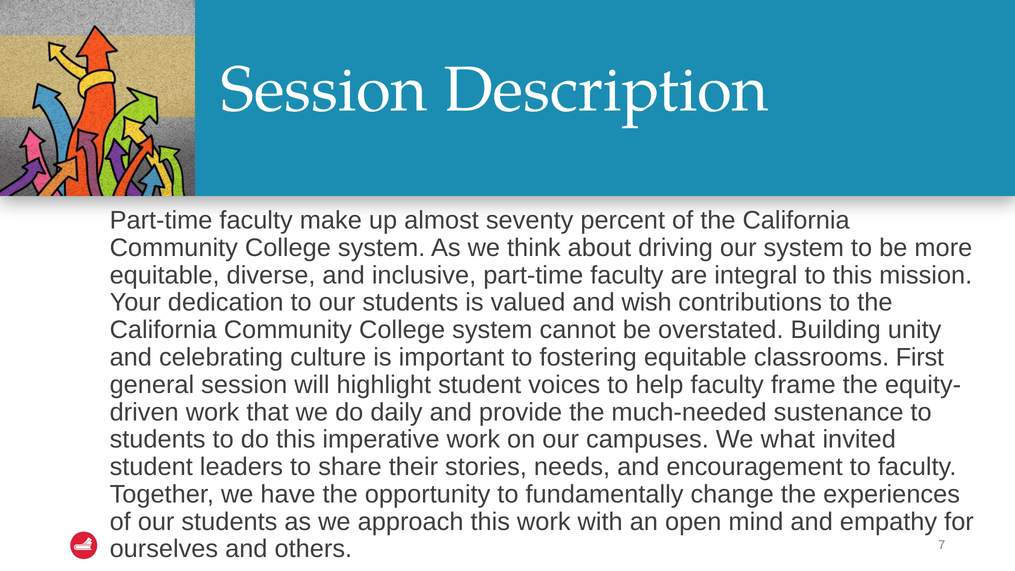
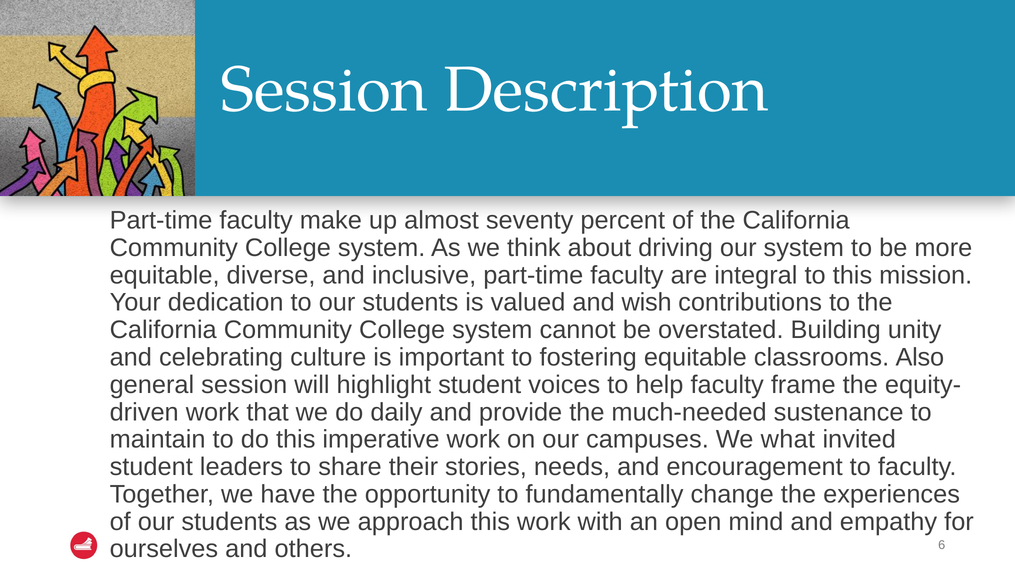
First: First -> Also (920, 357)
students: students -> maintain (158, 439)
7: 7 -> 6 (942, 545)
